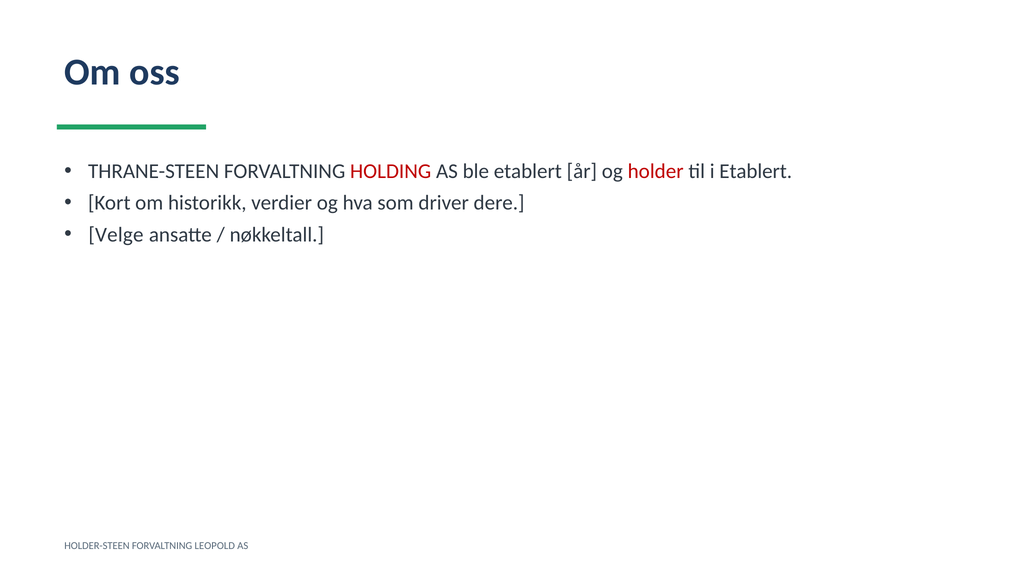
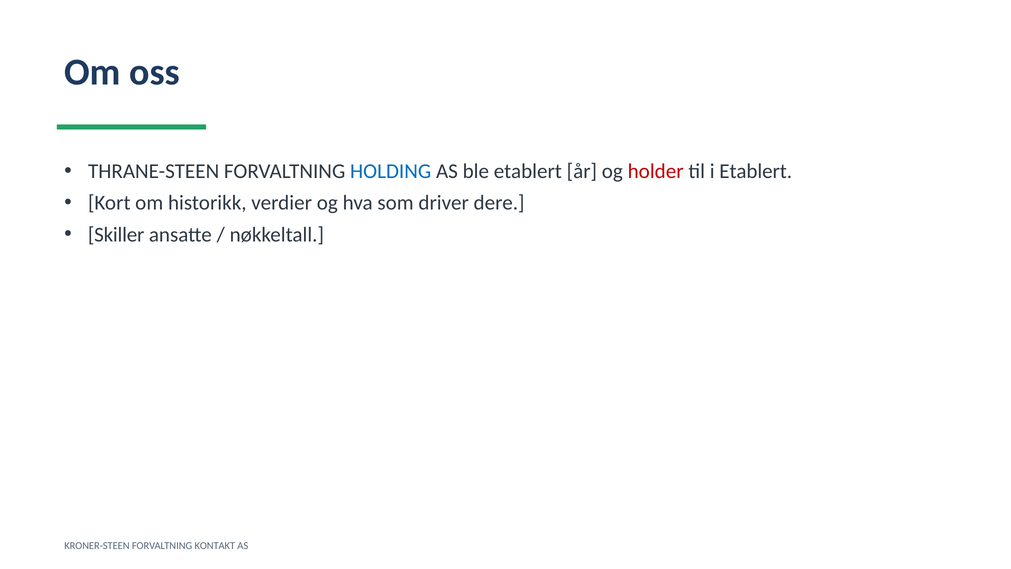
HOLDING colour: red -> blue (391, 171)
Velge: Velge -> Skiller (116, 234)
HOLDER-STEEN: HOLDER-STEEN -> KRONER-STEEN (97, 546)
LEOPOLD: LEOPOLD -> KONTAKT (215, 546)
